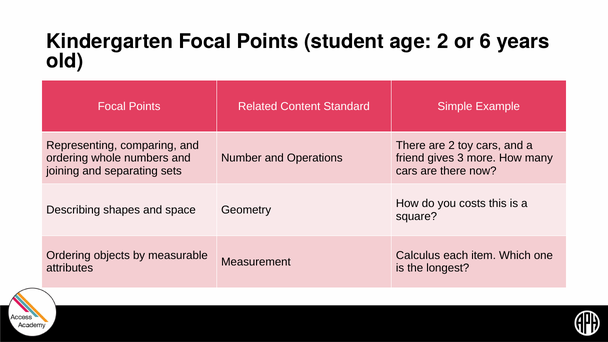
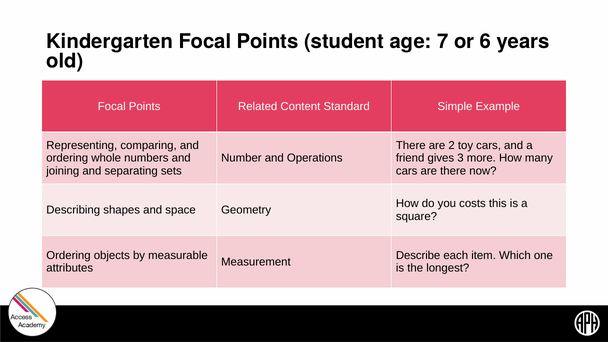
age 2: 2 -> 7 (443, 41)
Calculus: Calculus -> Describe (418, 255)
